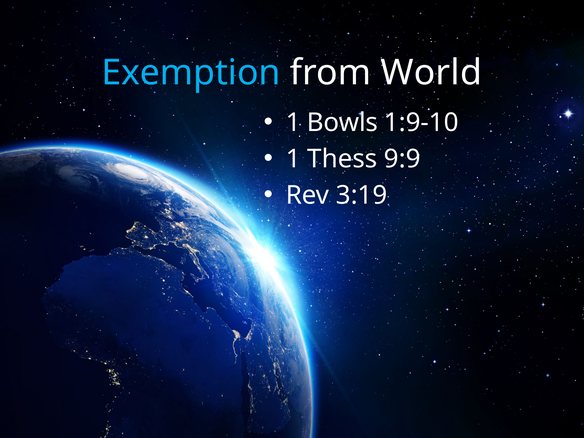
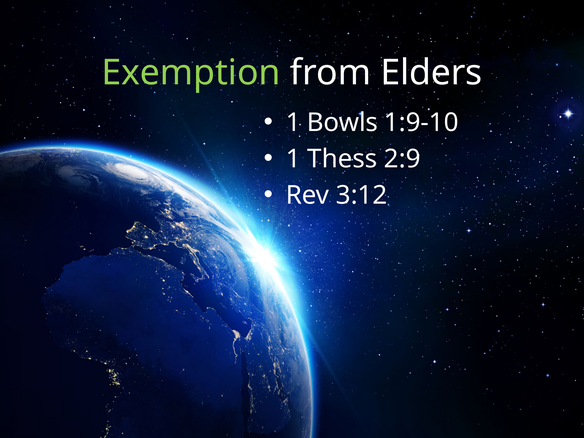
Exemption colour: light blue -> light green (191, 73)
World: World -> Elders (431, 73)
9:9: 9:9 -> 2:9 (402, 159)
3:19: 3:19 -> 3:12 (362, 195)
